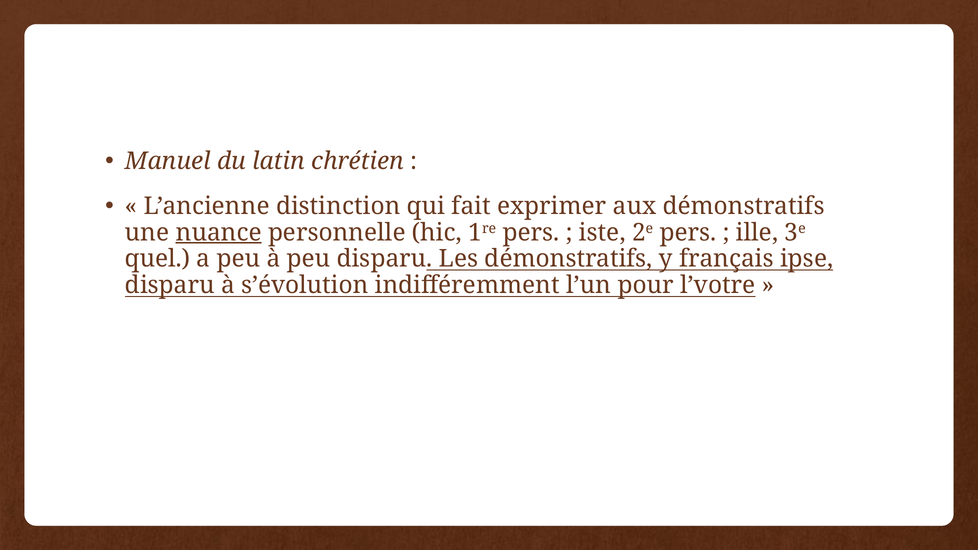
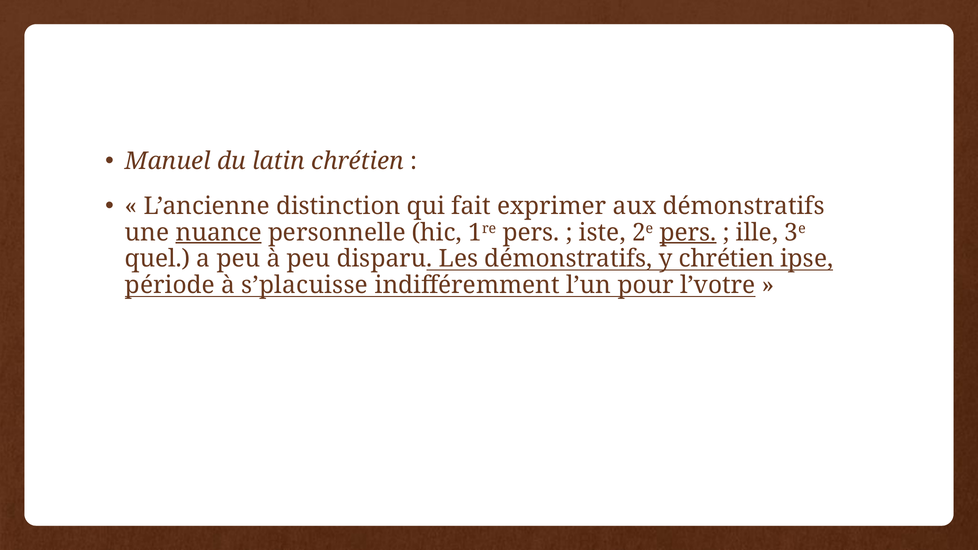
pers underline: none -> present (688, 233)
y français: français -> chrétien (727, 259)
disparu: disparu -> période (170, 285)
s’évolution: s’évolution -> s’placuisse (305, 285)
